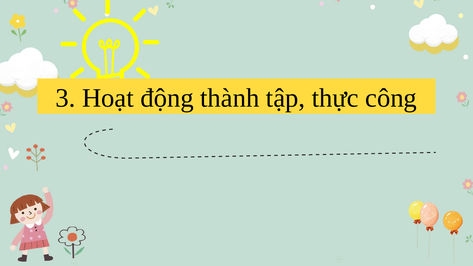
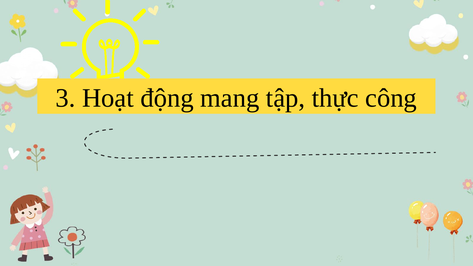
thành: thành -> mang (230, 98)
